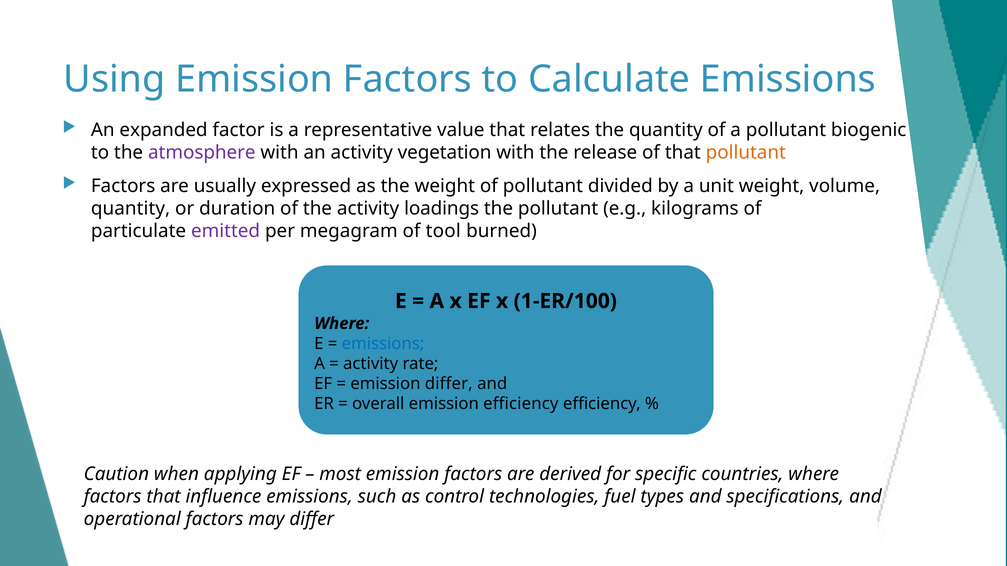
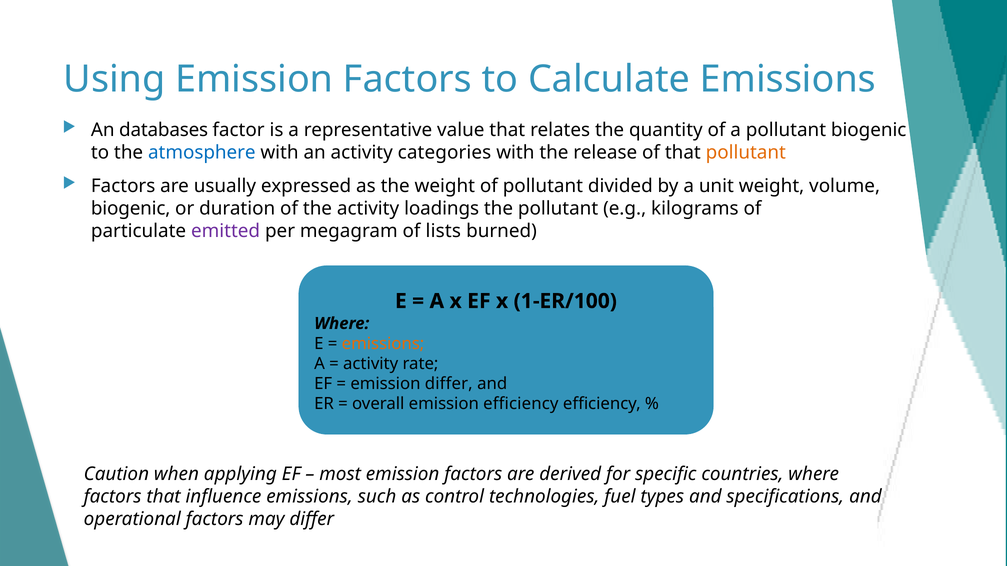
expanded: expanded -> databases (164, 130)
atmosphere colour: purple -> blue (202, 153)
vegetation: vegetation -> categories (444, 153)
quantity: quantity -> biogenic (131, 209)
tool: tool -> lists (443, 231)
emissions colour: blue -> orange (383, 344)
